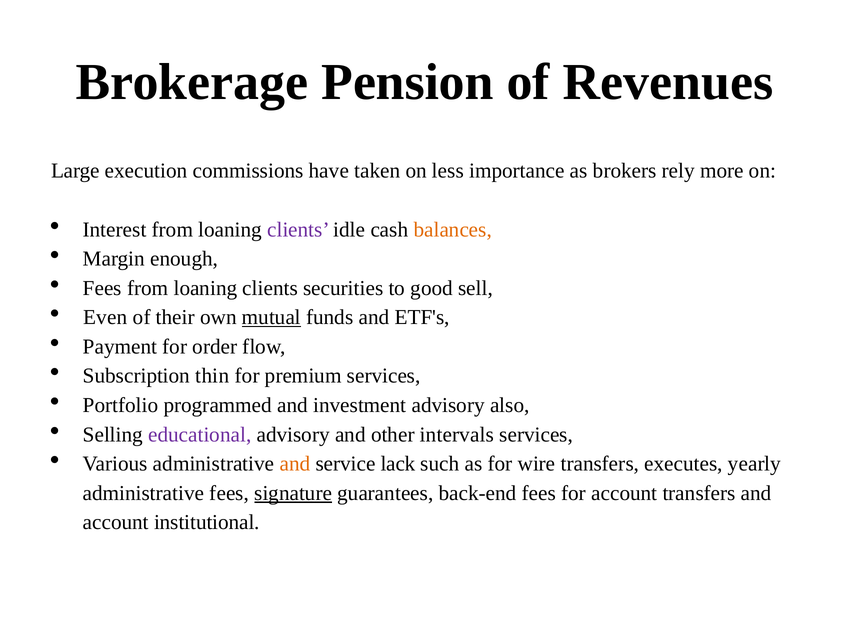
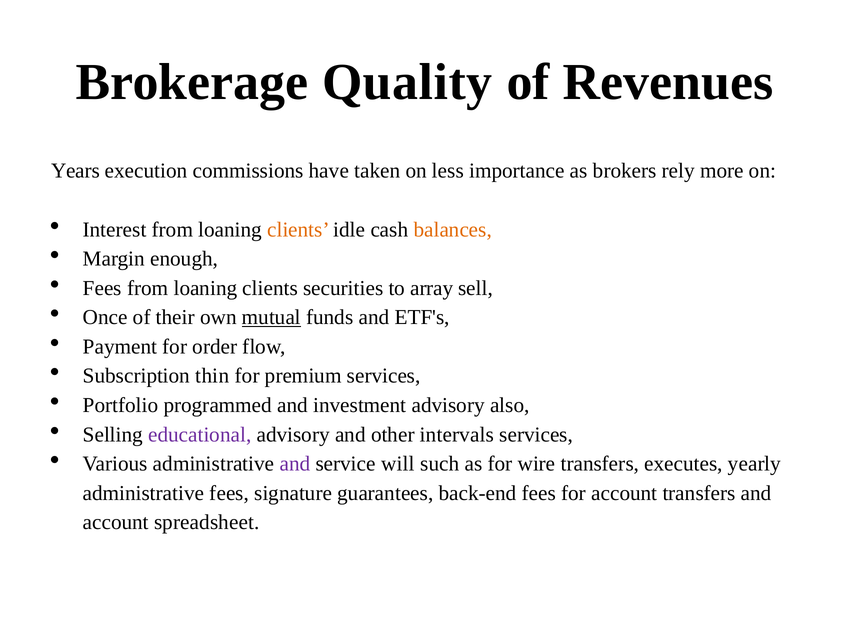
Pension: Pension -> Quality (407, 82)
Large: Large -> Years (75, 171)
clients colour: purple -> orange (298, 230)
good: good -> array (432, 288)
Even: Even -> Once (105, 318)
and colour: orange -> purple (295, 464)
lack: lack -> will (398, 464)
signature underline: present -> none (293, 494)
institutional: institutional -> spreadsheet (207, 523)
